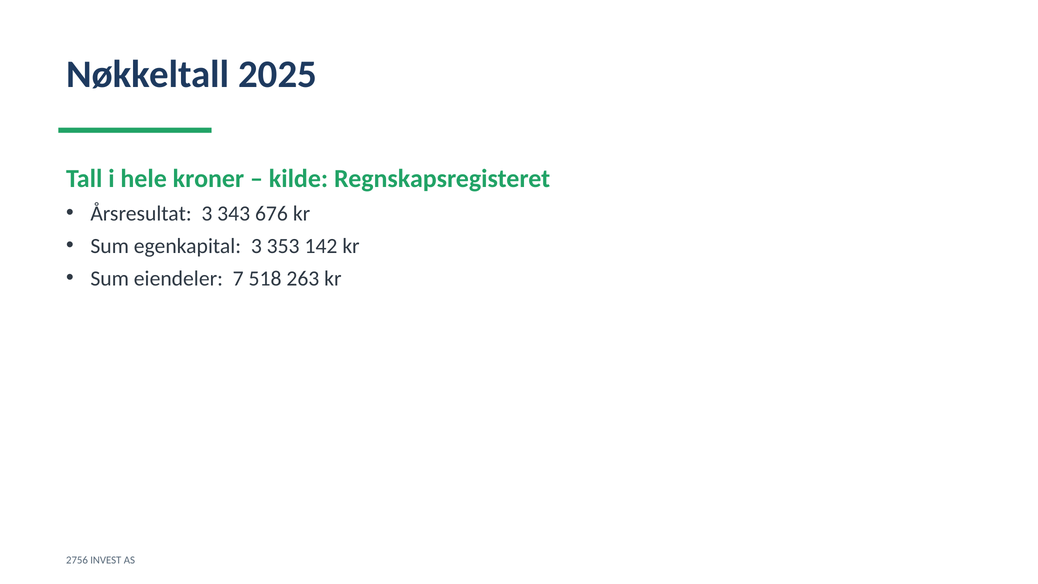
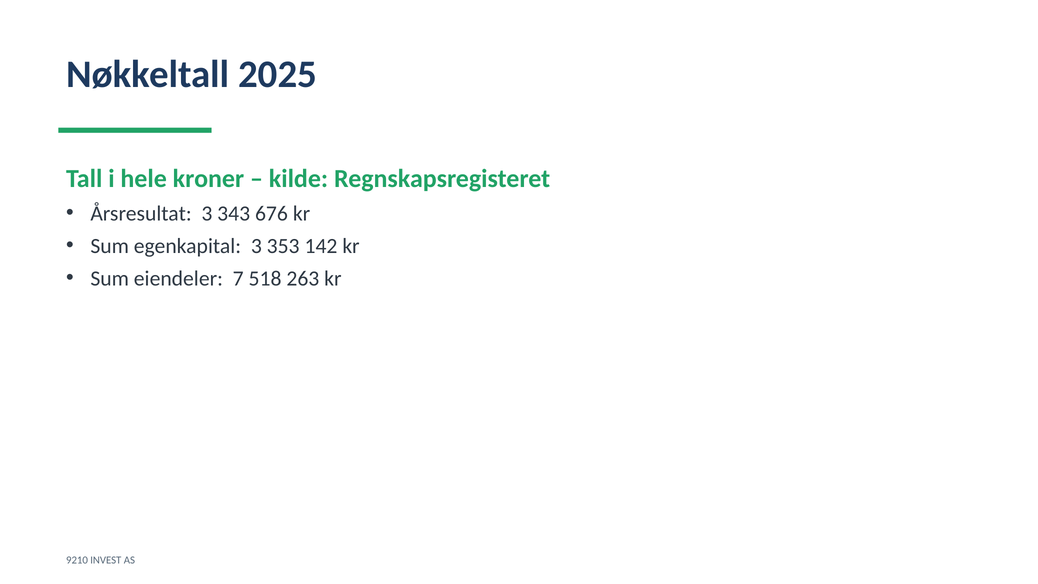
2756: 2756 -> 9210 (77, 560)
